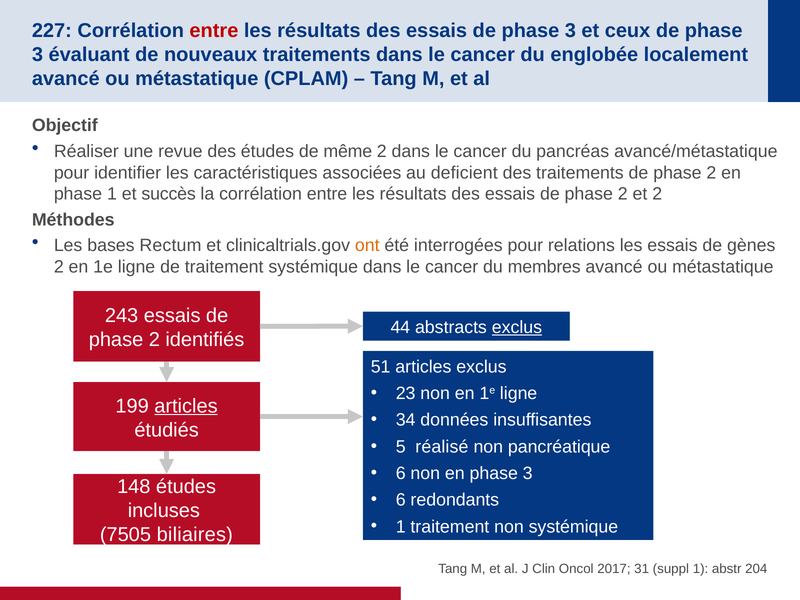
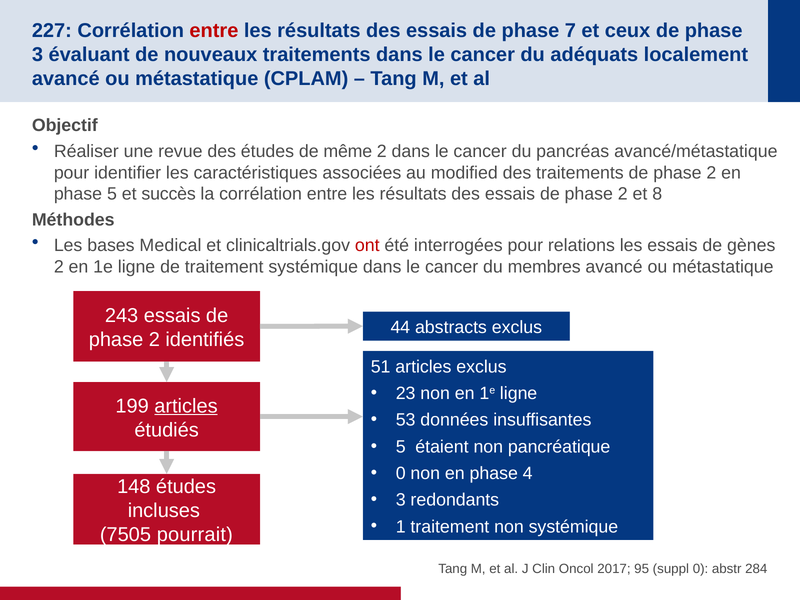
essais de phase 3: 3 -> 7 (570, 30)
englobée: englobée -> adéquats (594, 54)
deficient: deficient -> modified (464, 173)
phase 1: 1 -> 5 (112, 194)
et 2: 2 -> 8 (657, 194)
Rectum: Rectum -> Medical (170, 246)
ont colour: orange -> red (367, 246)
exclus underline: present -> none (517, 327)
34: 34 -> 53 (406, 420)
réalisé: réalisé -> étaient (442, 447)
6: 6 -> 0 (401, 473)
en phase 3: 3 -> 4 (528, 473)
6: 6 -> 3 (401, 500)
biliaires: biliaires -> pourrait (195, 535)
31: 31 -> 95 (642, 569)
suppl 1: 1 -> 0 (701, 569)
204: 204 -> 284 (756, 569)
